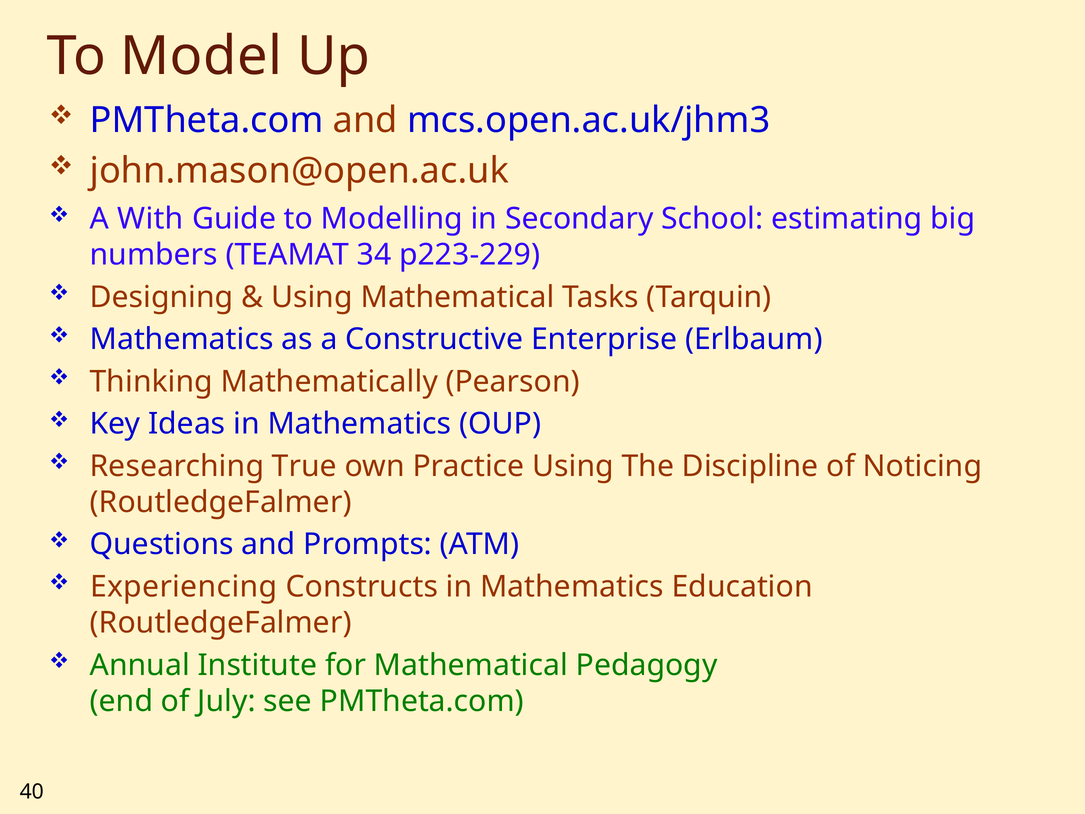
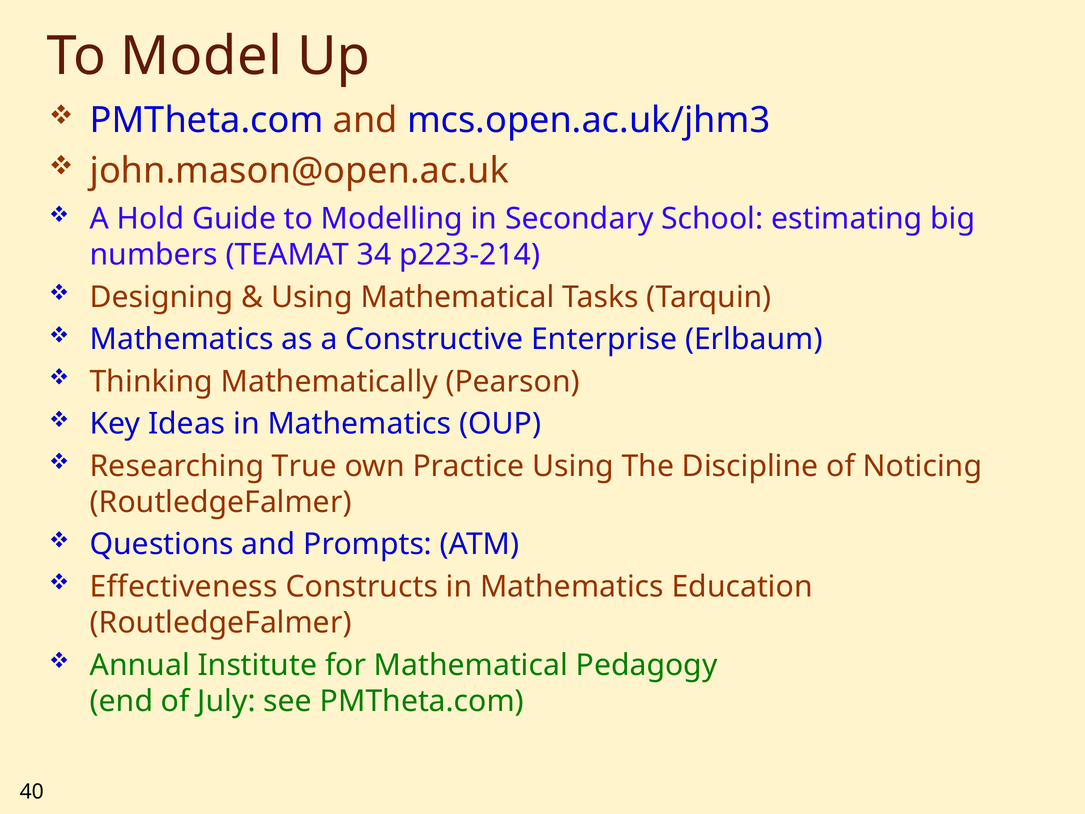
With: With -> Hold (150, 219)
p223-229: p223-229 -> p223-214 (470, 255)
Experiencing: Experiencing -> Effectiveness (184, 586)
